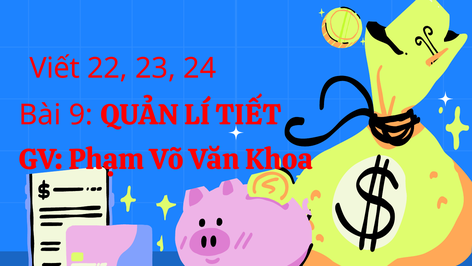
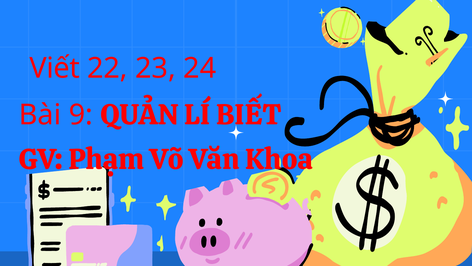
TIẾT: TIẾT -> BIẾT (249, 115)
